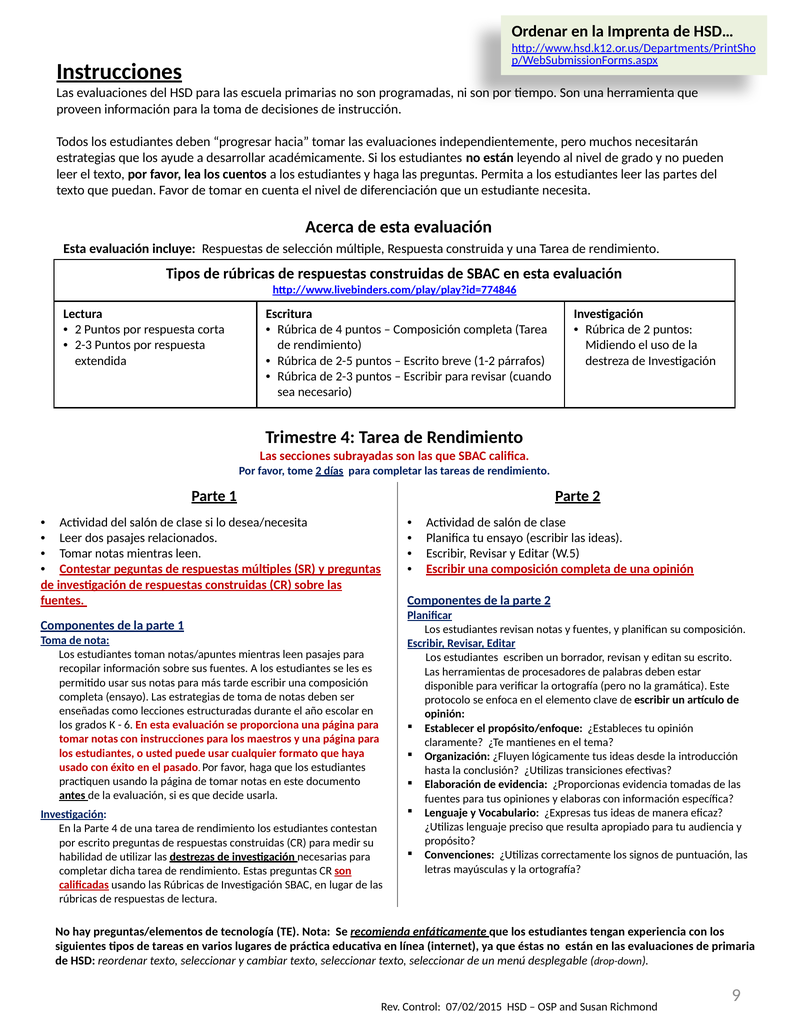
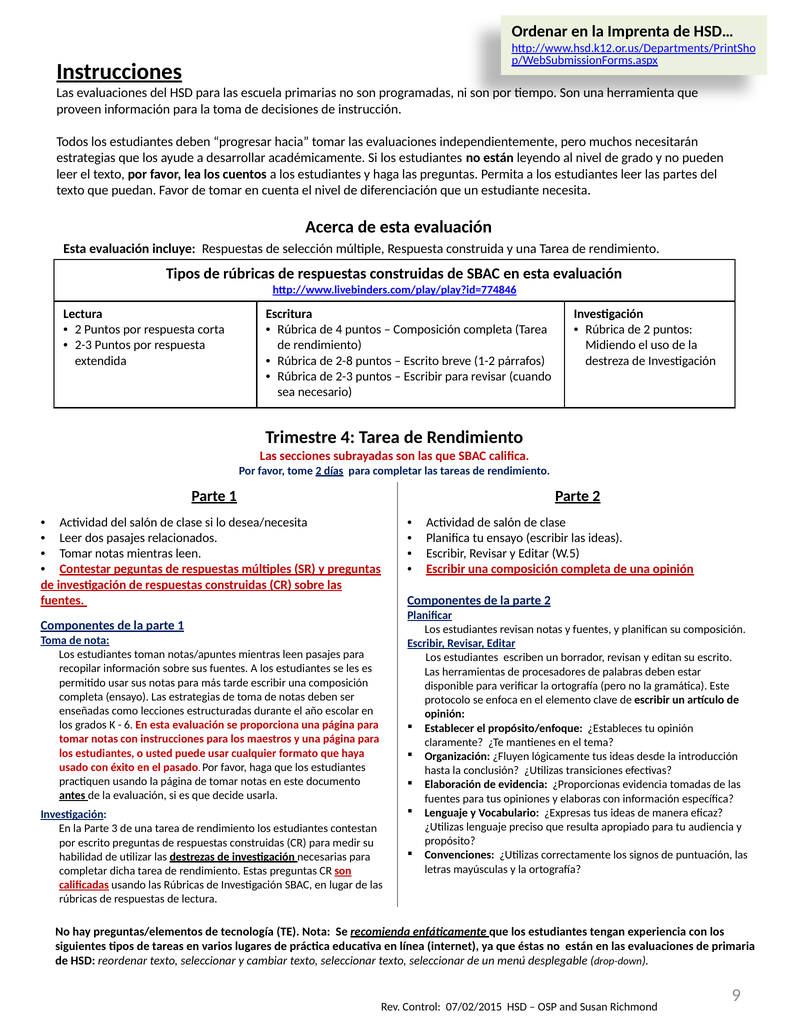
2-5: 2-5 -> 2-8 (344, 361)
Parte 4: 4 -> 3 (115, 829)
